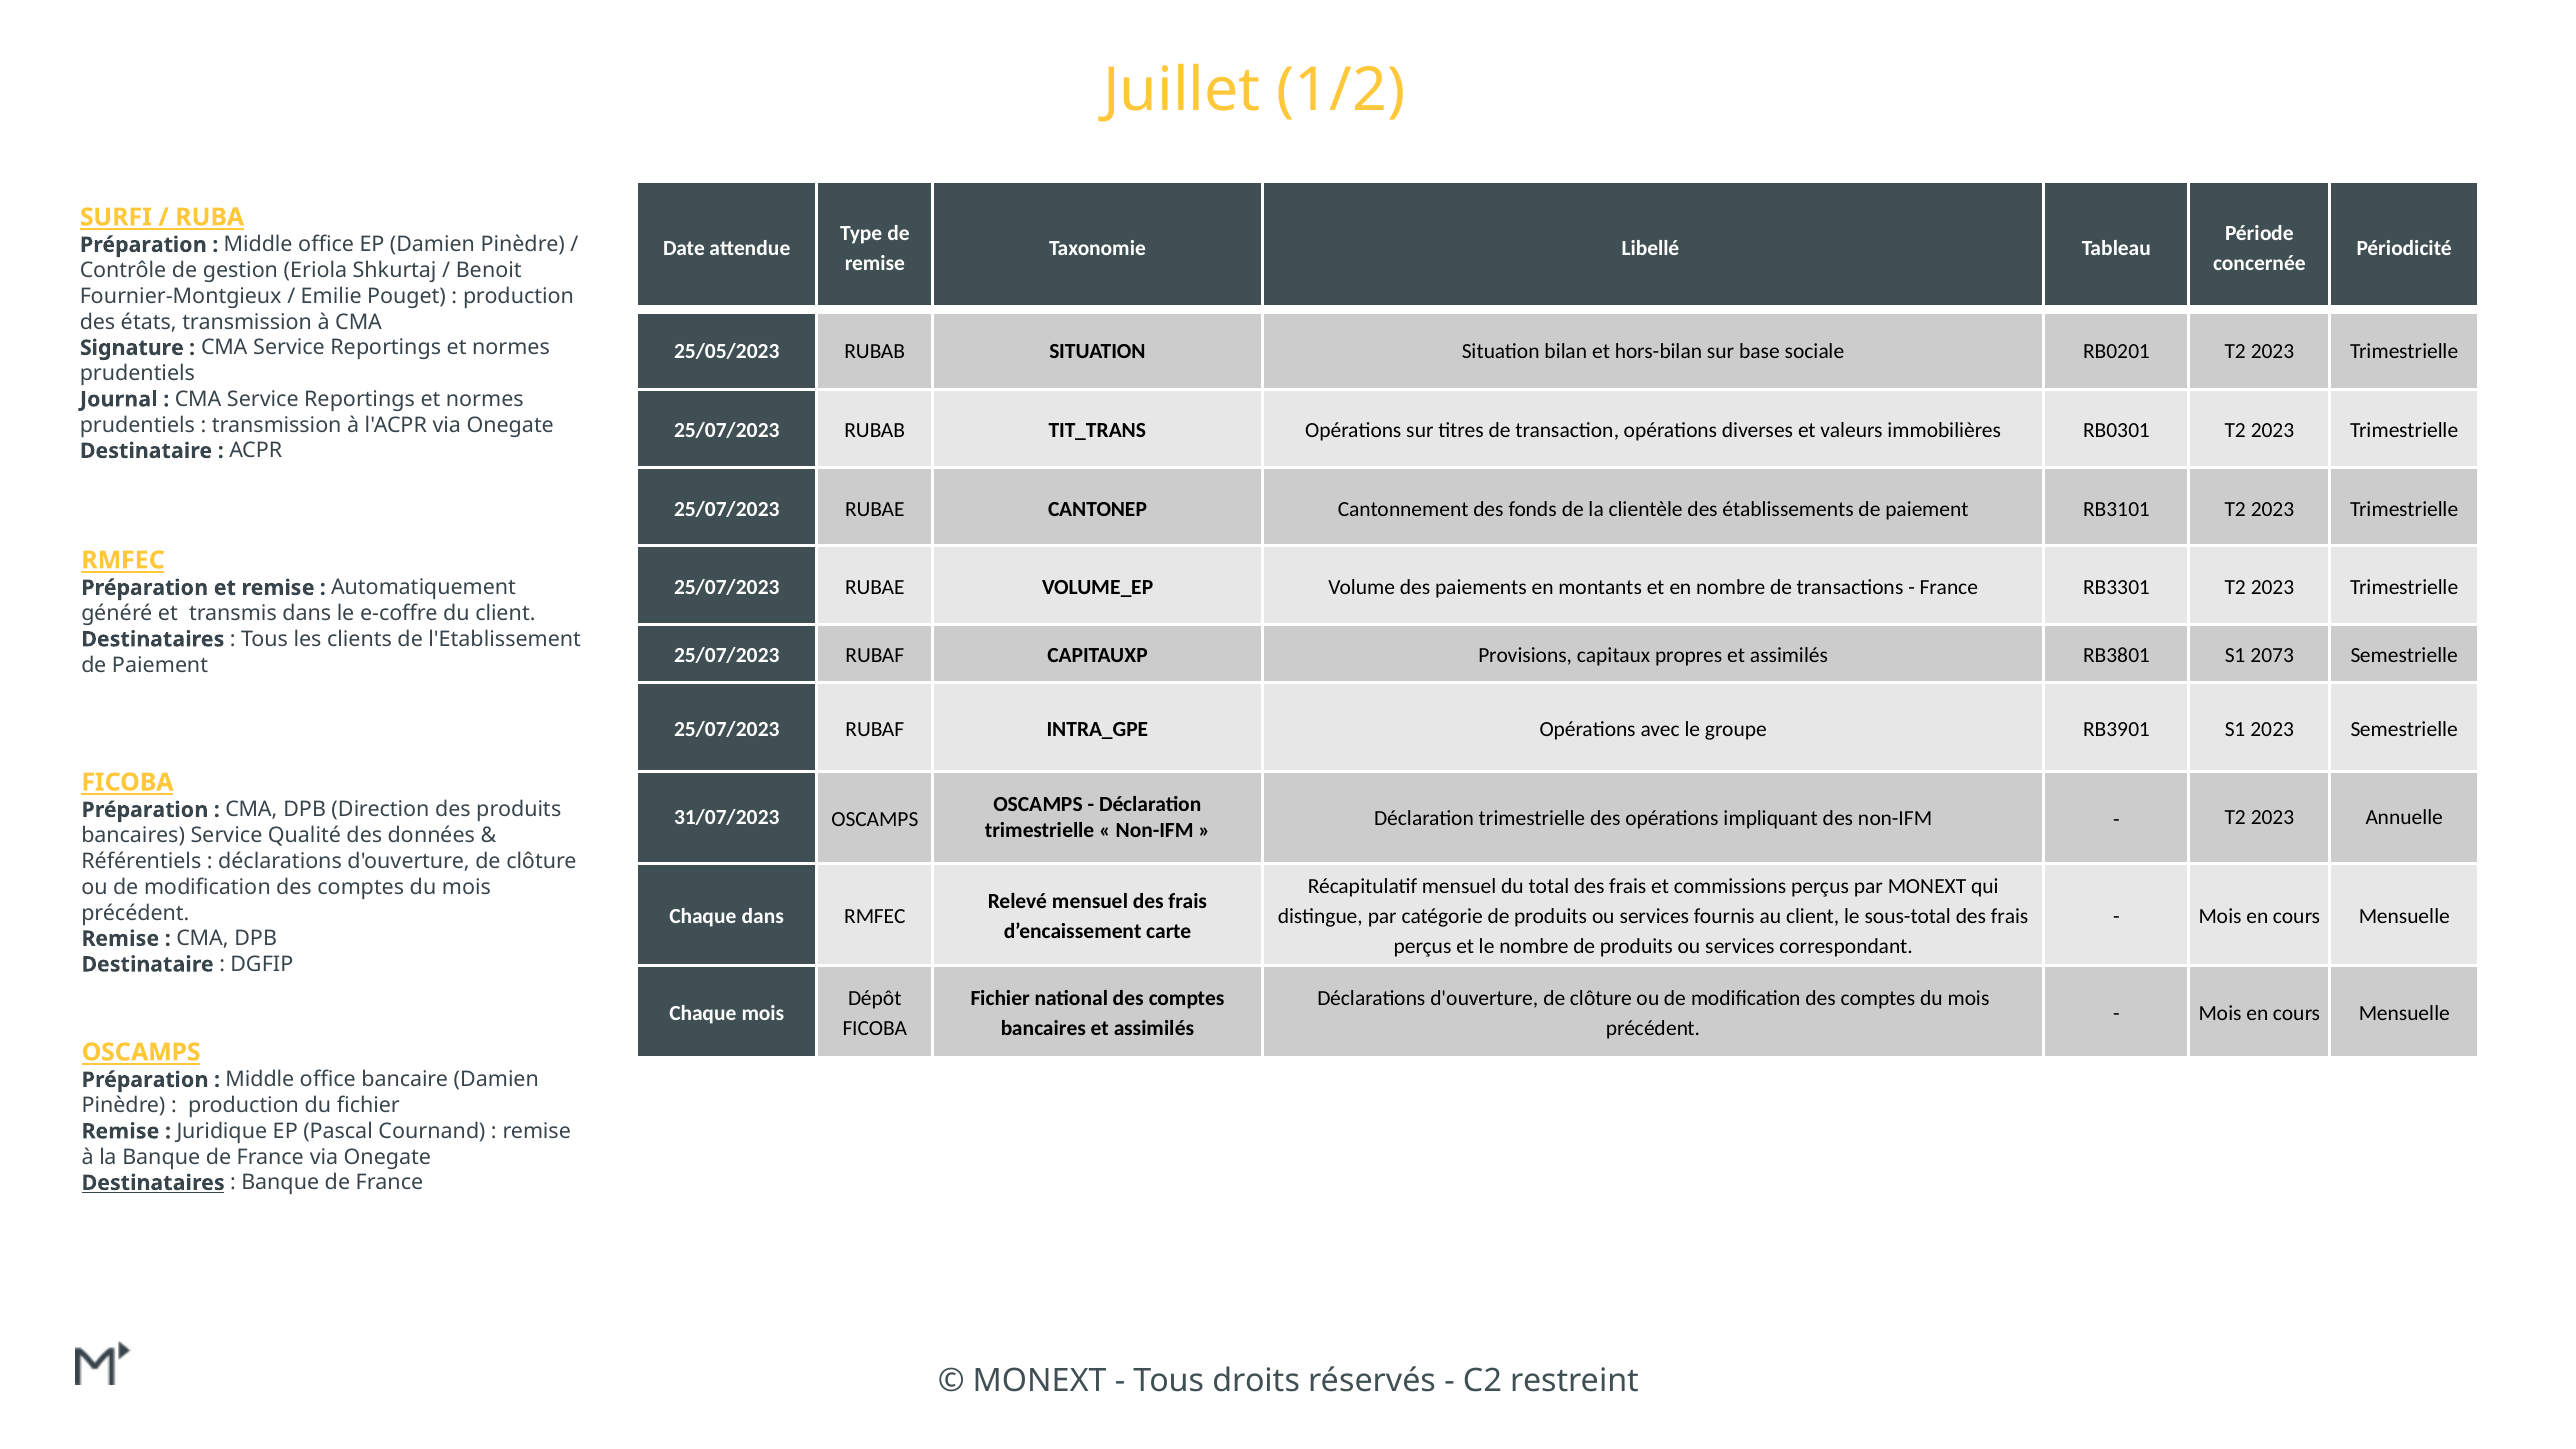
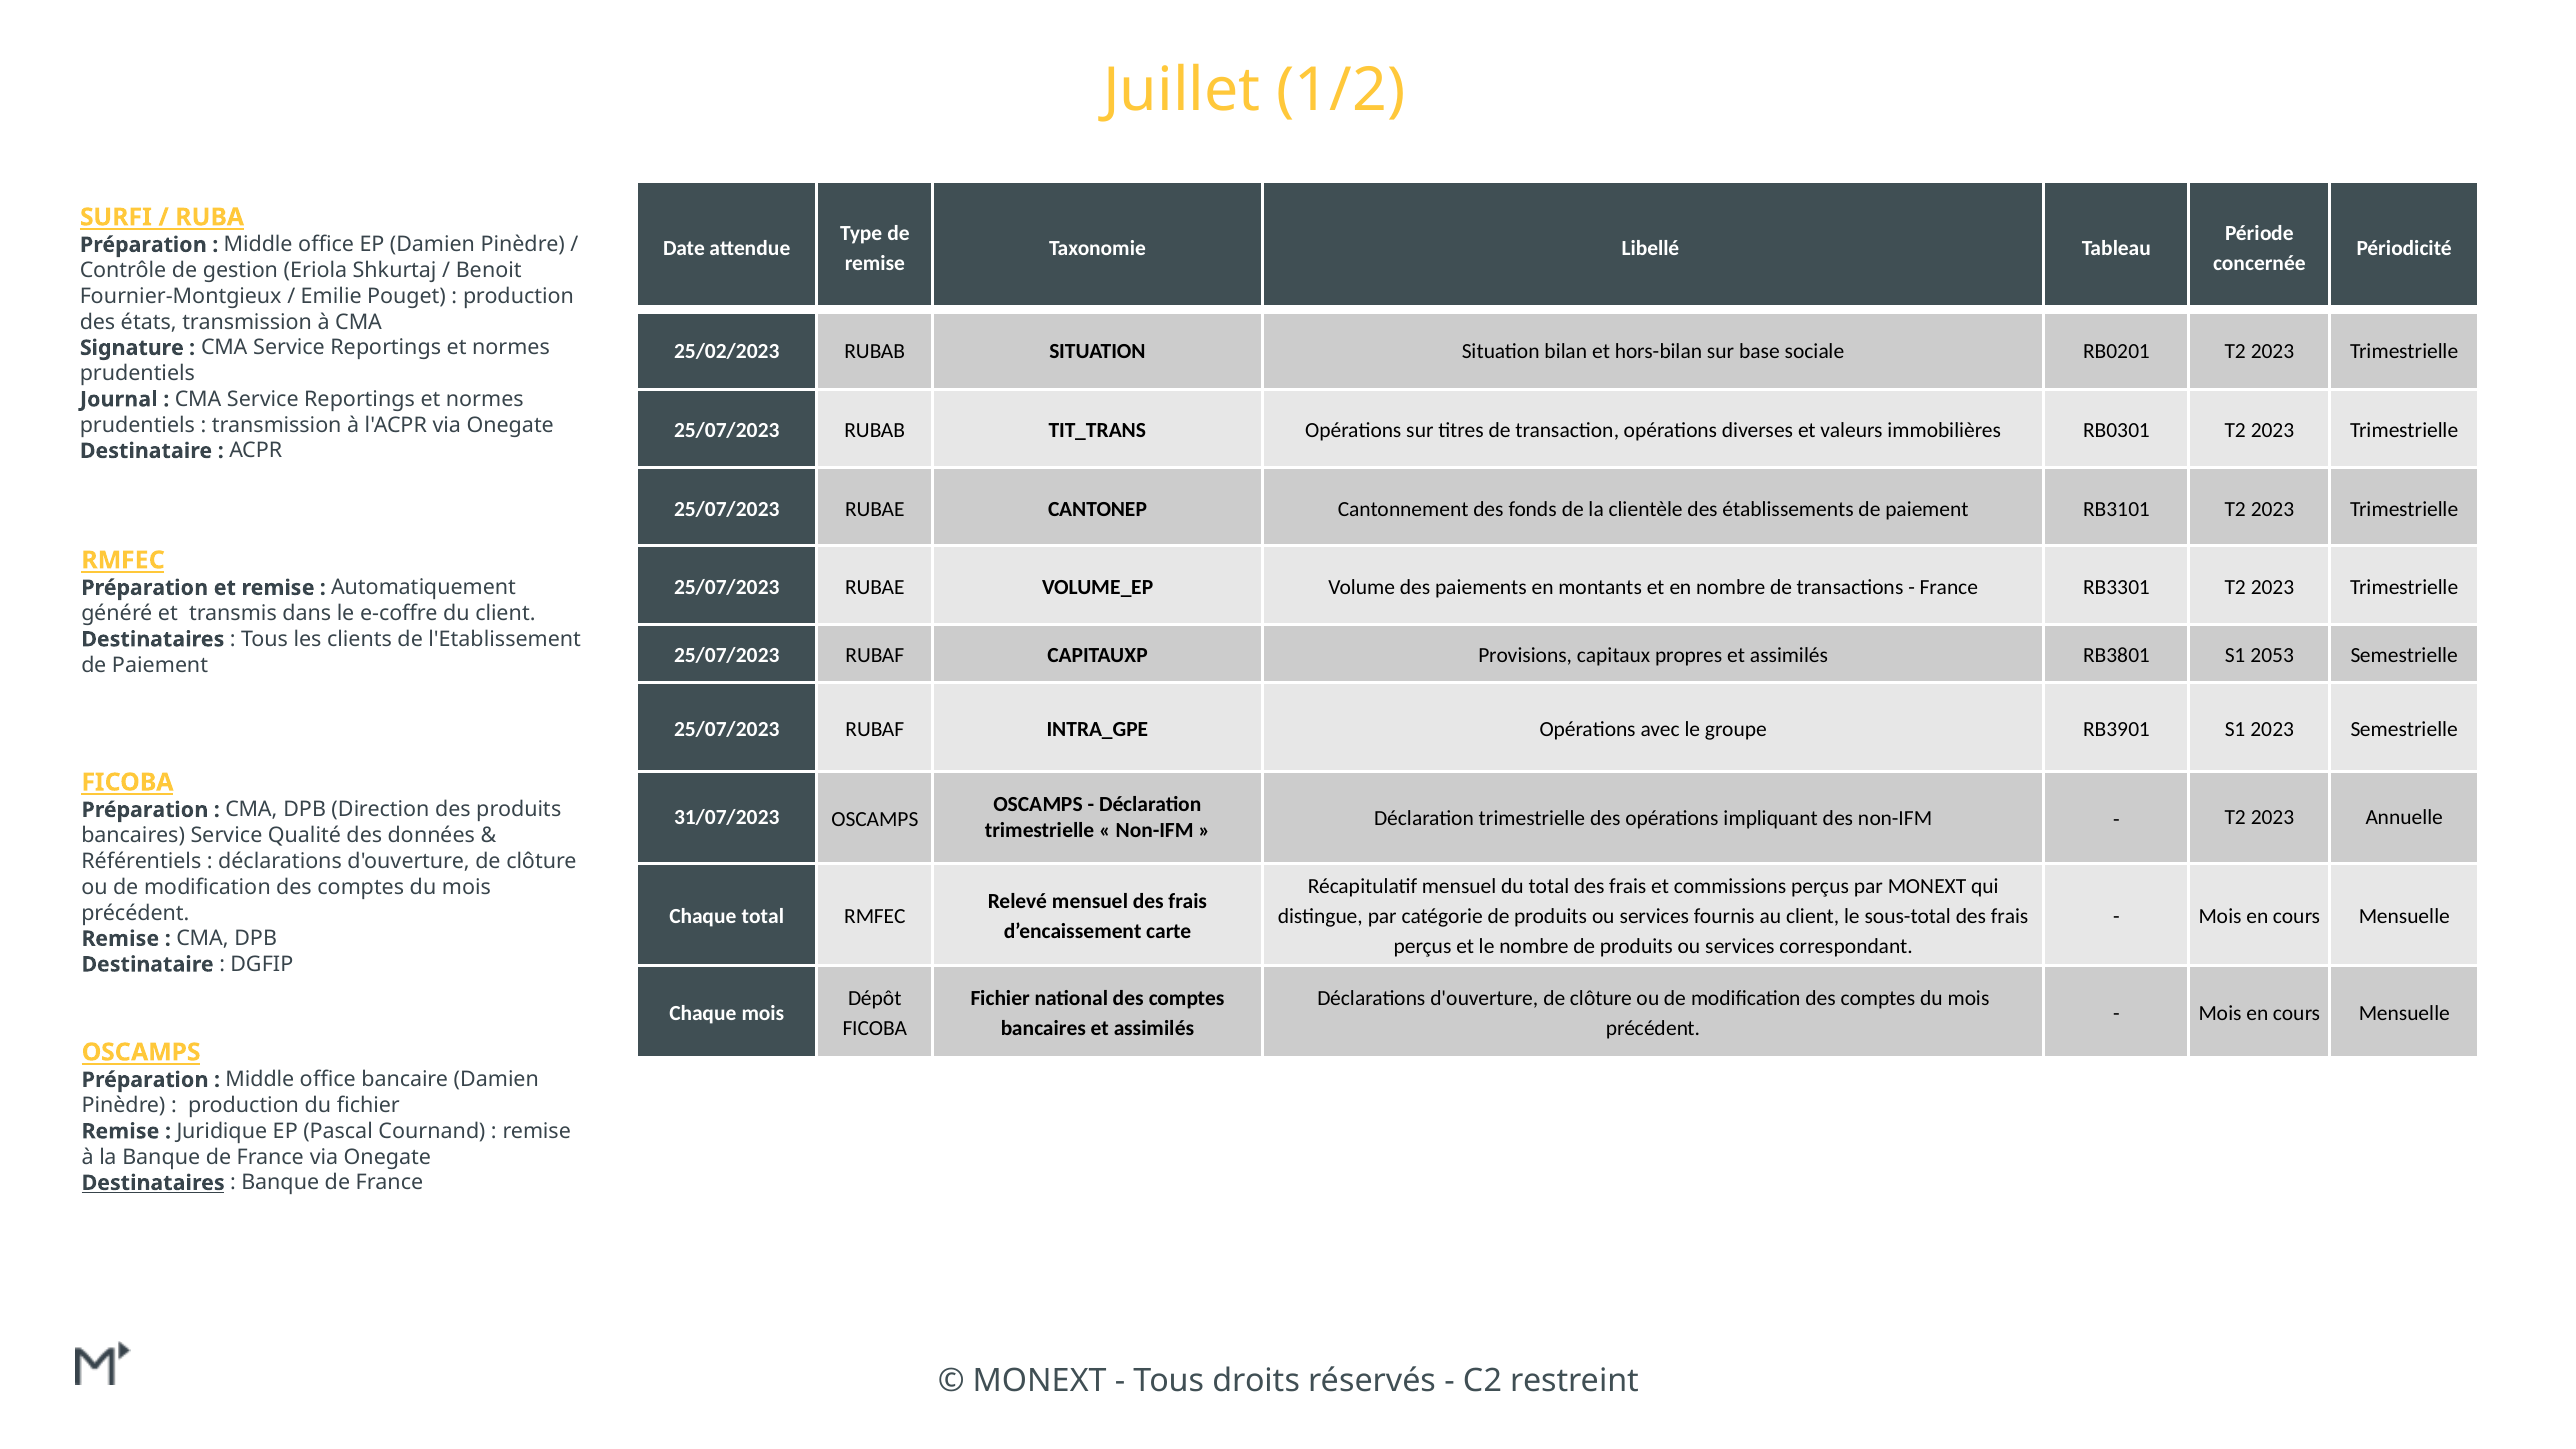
25/05/2023: 25/05/2023 -> 25/02/2023 (727, 352)
2073: 2073 -> 2053 (2272, 656)
Chaque dans: dans -> total (763, 917)
